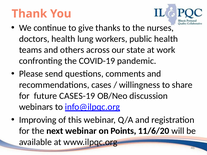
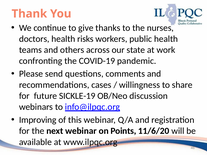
lung: lung -> risks (85, 39)
CASES-19: CASES-19 -> SICKLE-19 (77, 96)
